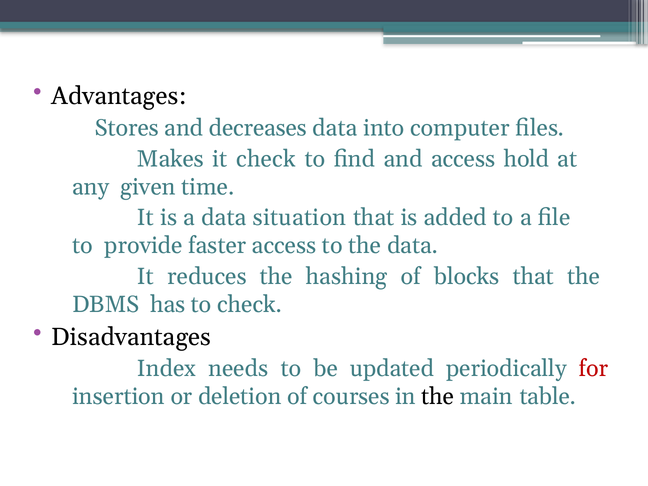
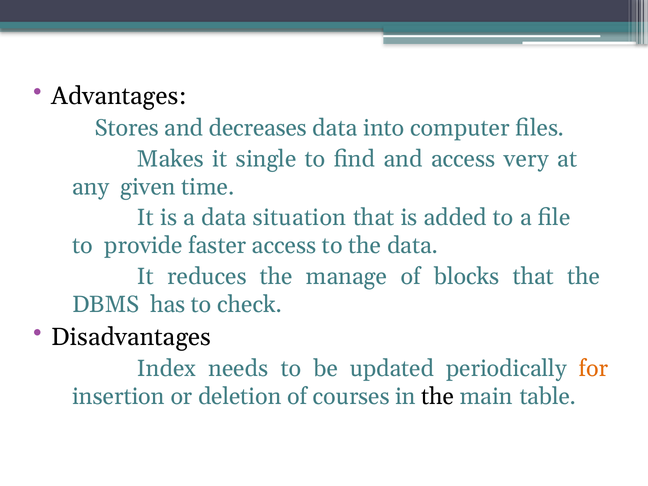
it check: check -> single (266, 159)
hold: hold -> very (526, 159)
hashing: hashing -> manage (347, 276)
for colour: red -> orange (594, 369)
